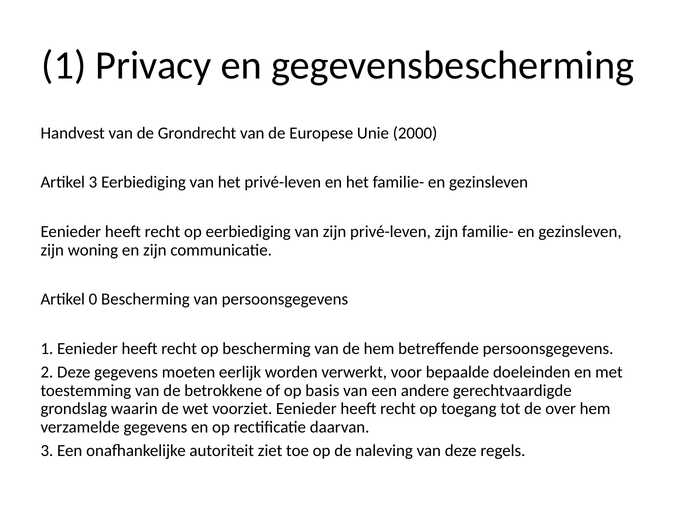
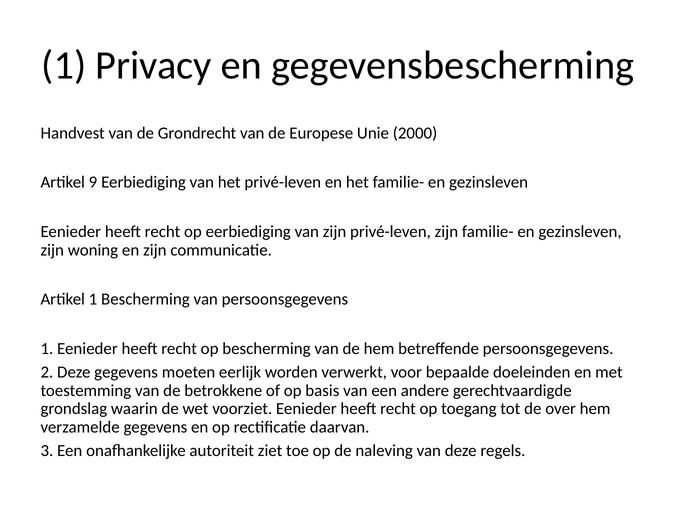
Artikel 3: 3 -> 9 (93, 182)
Artikel 0: 0 -> 1 (93, 299)
